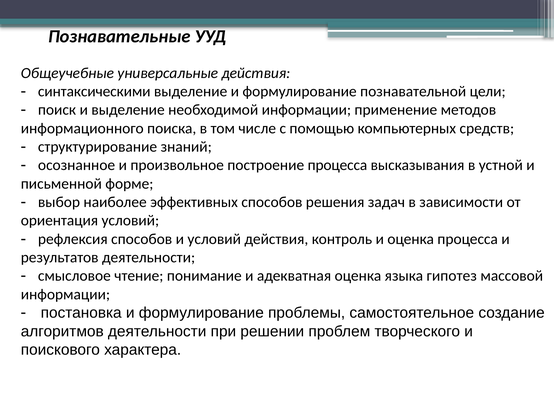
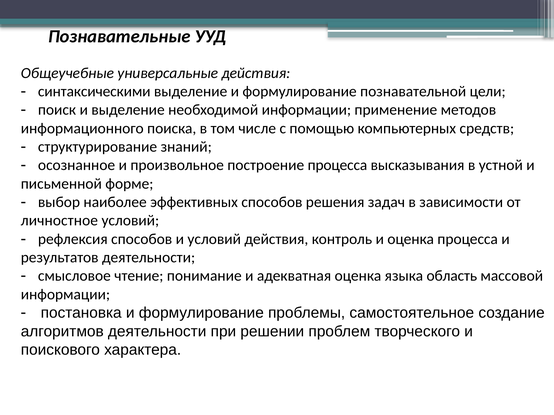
ориентация: ориентация -> личностное (59, 221)
гипотез: гипотез -> область (452, 276)
